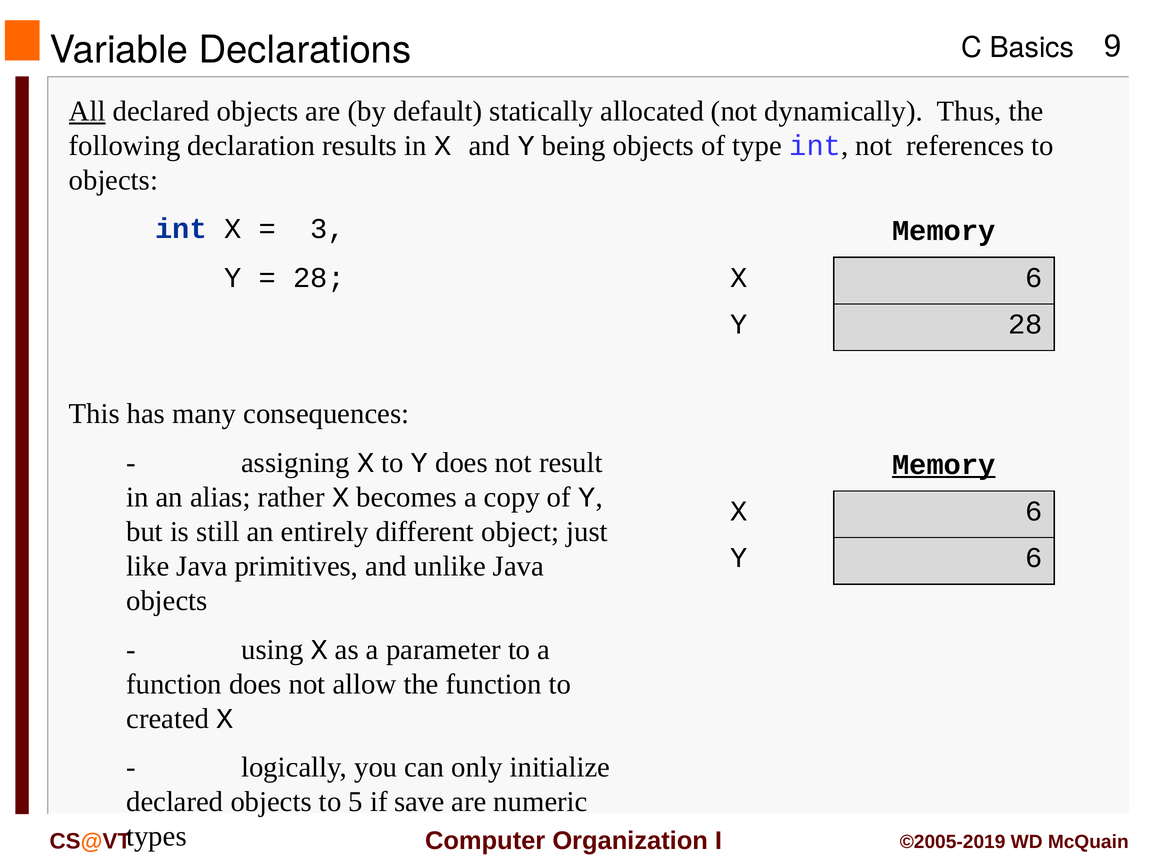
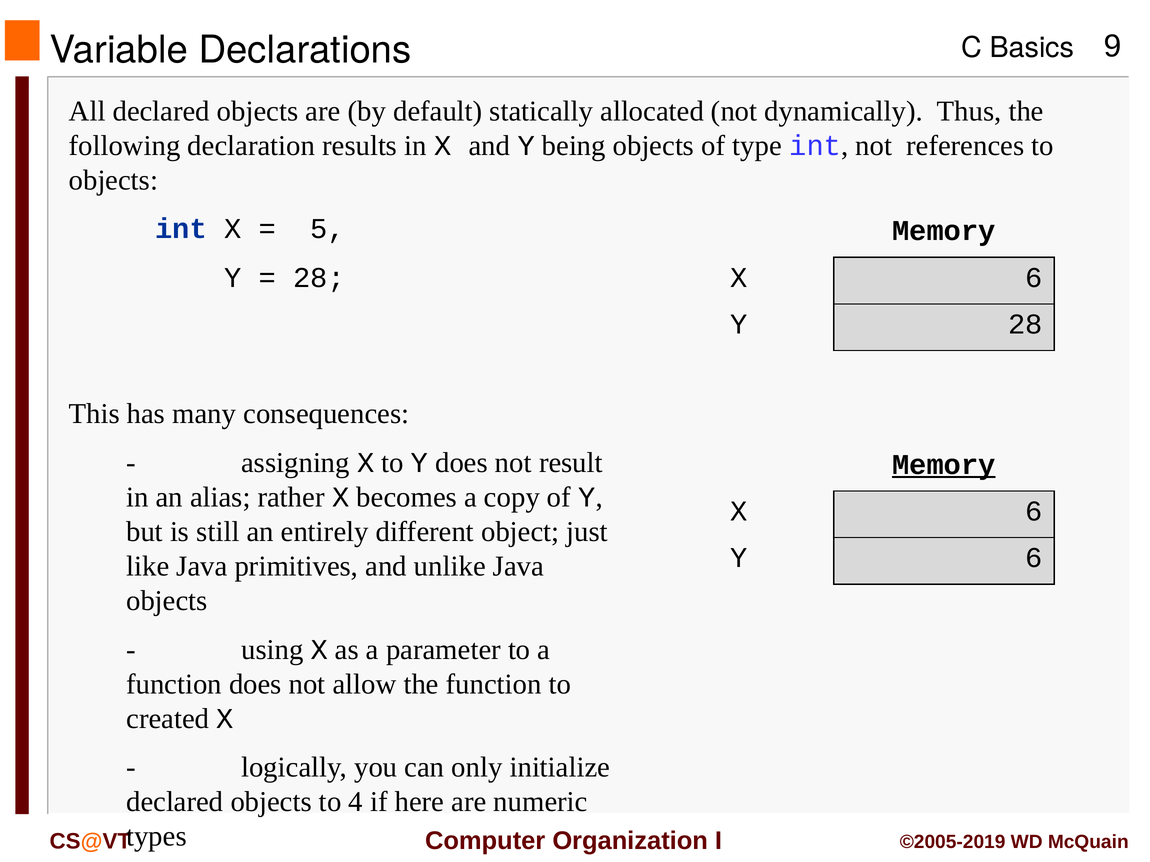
All underline: present -> none (87, 111)
3: 3 -> 5 (328, 229)
5: 5 -> 4 (356, 802)
save: save -> here (419, 802)
